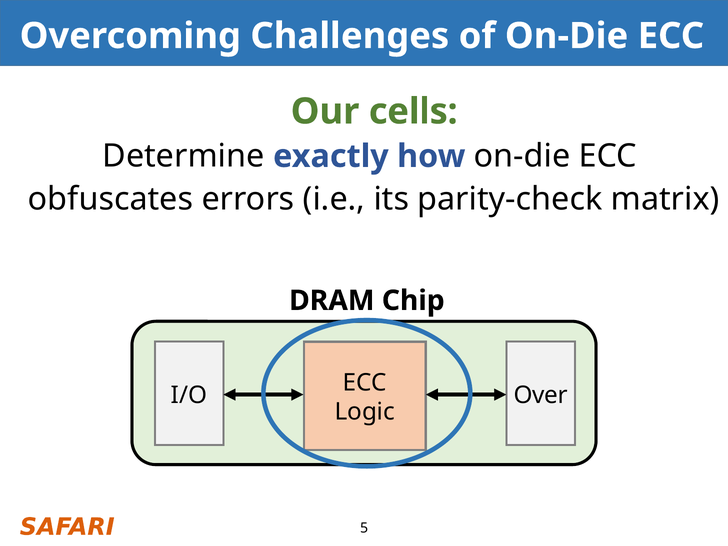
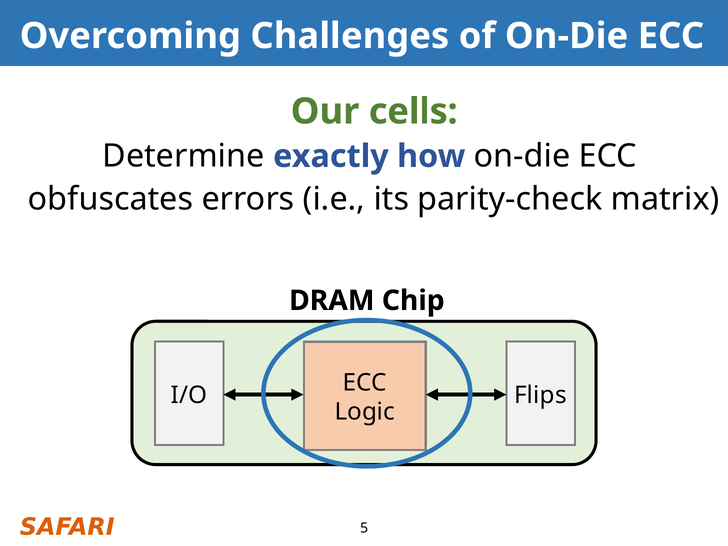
Over: Over -> Flips (540, 395)
